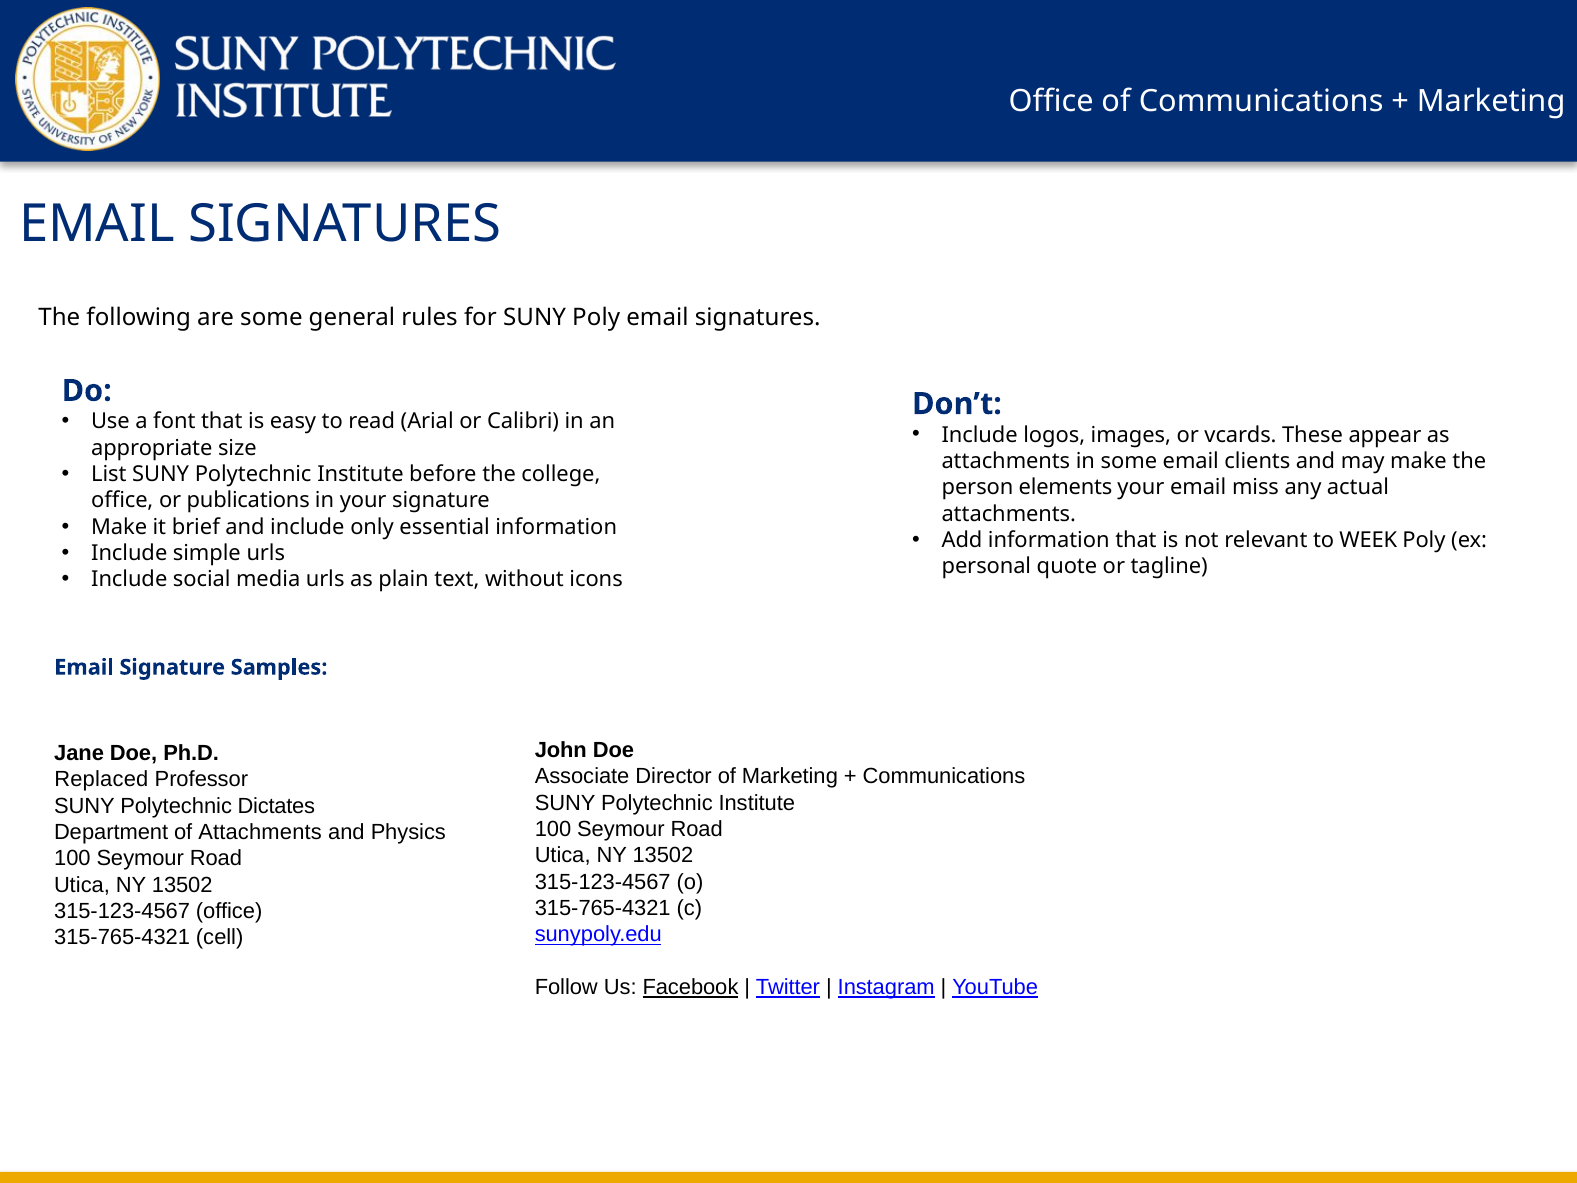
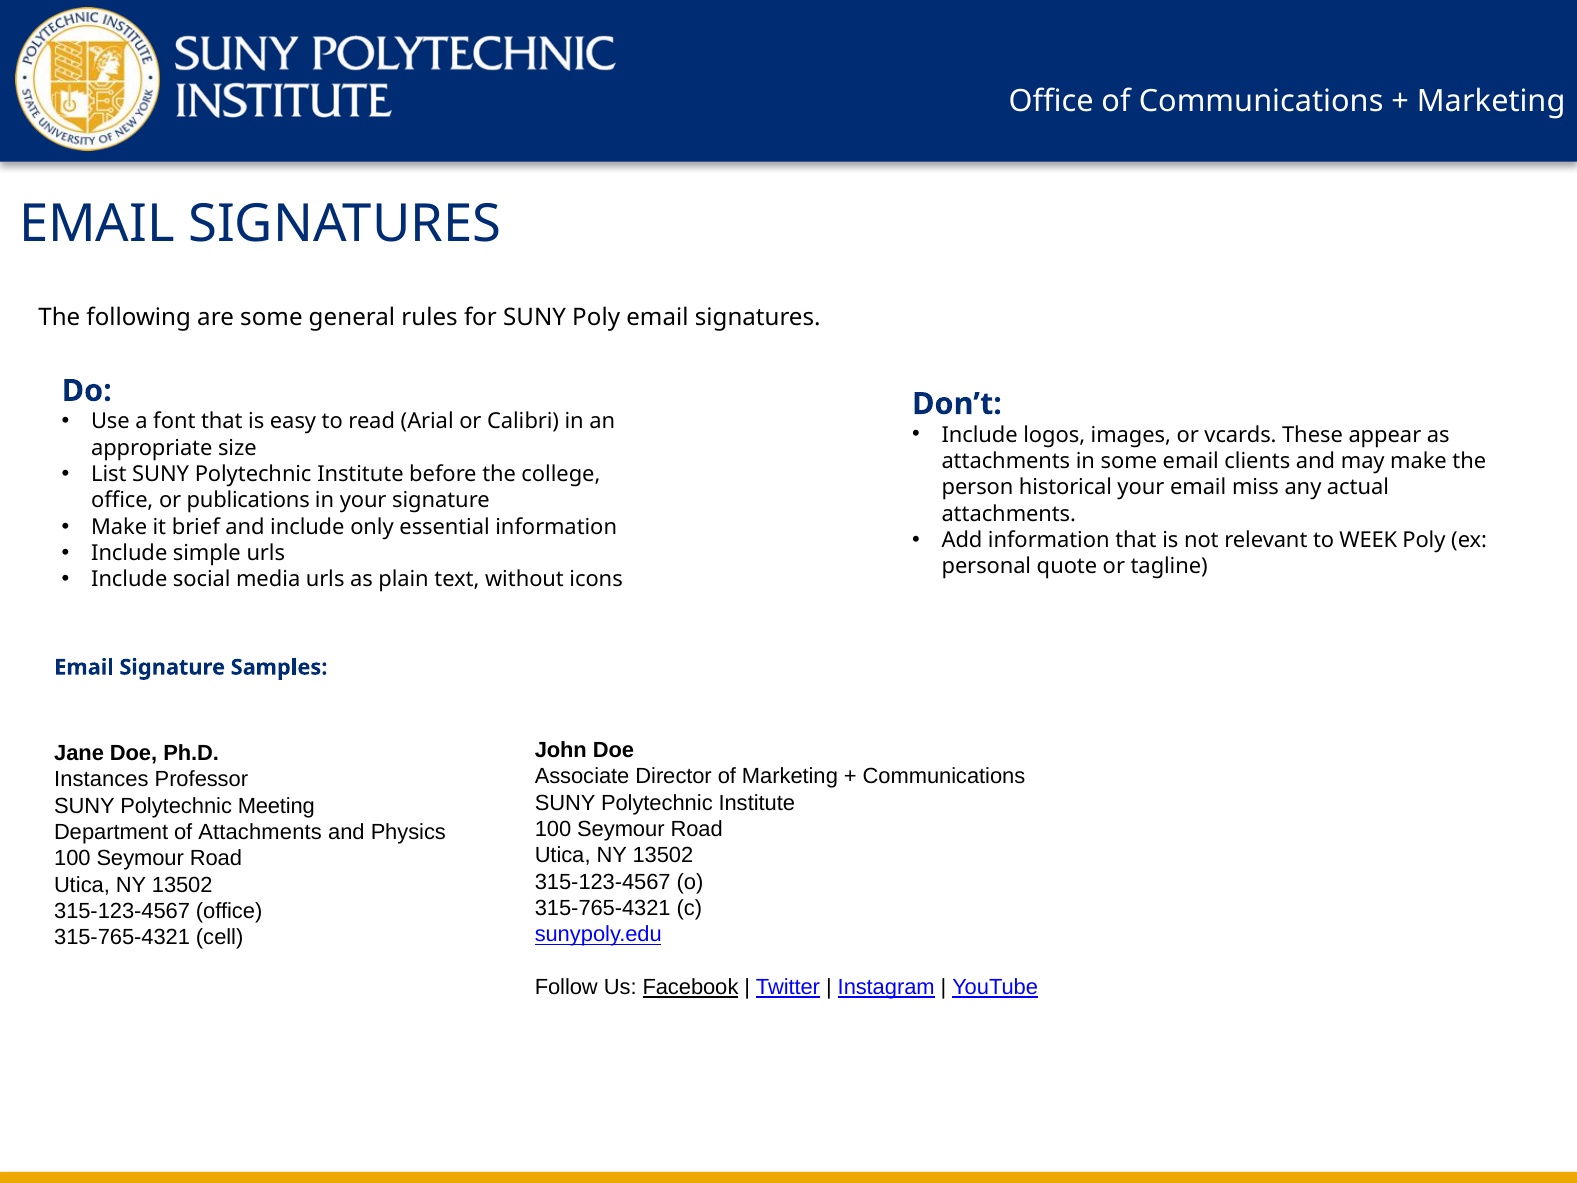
elements: elements -> historical (1065, 487)
Replaced: Replaced -> Instances (101, 780)
Dictates: Dictates -> Meeting (276, 806)
